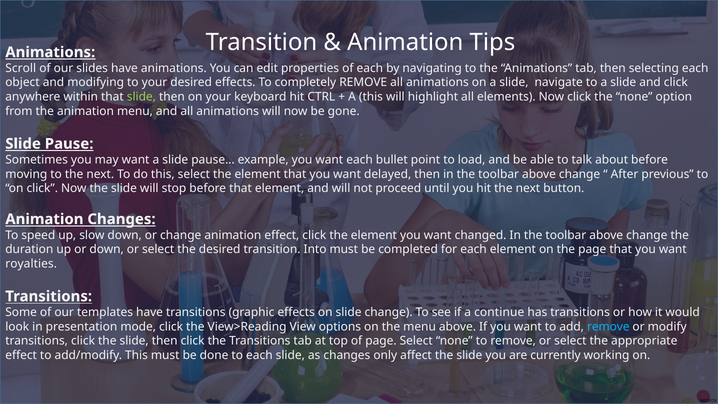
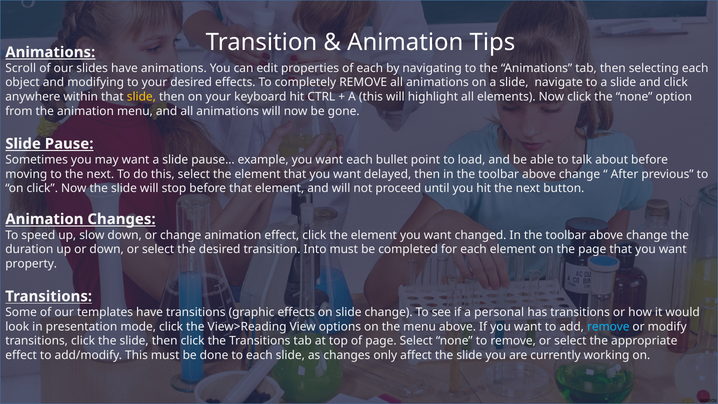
slide colour: light green -> yellow (141, 97)
royalties: royalties -> property (31, 264)
continue: continue -> personal (499, 312)
